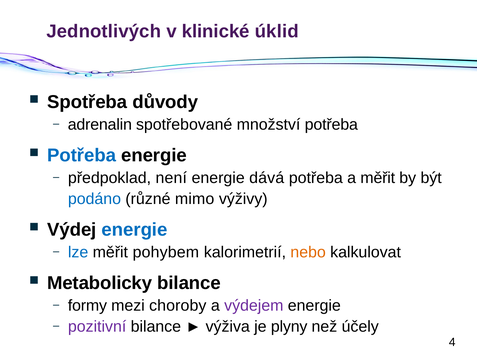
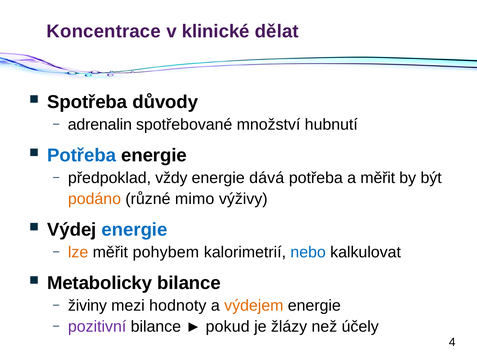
Jednotlivých: Jednotlivých -> Koncentrace (104, 31)
úklid: úklid -> dělat (277, 31)
množství potřeba: potřeba -> hubnutí (331, 124)
není: není -> vždy (171, 178)
podáno colour: blue -> orange (94, 199)
lze colour: blue -> orange (78, 252)
nebo colour: orange -> blue (308, 252)
formy: formy -> živiny (87, 305)
choroby: choroby -> hodnoty (178, 305)
výdejem colour: purple -> orange (254, 305)
výživa: výživa -> pokud (228, 326)
plyny: plyny -> žlázy (289, 326)
